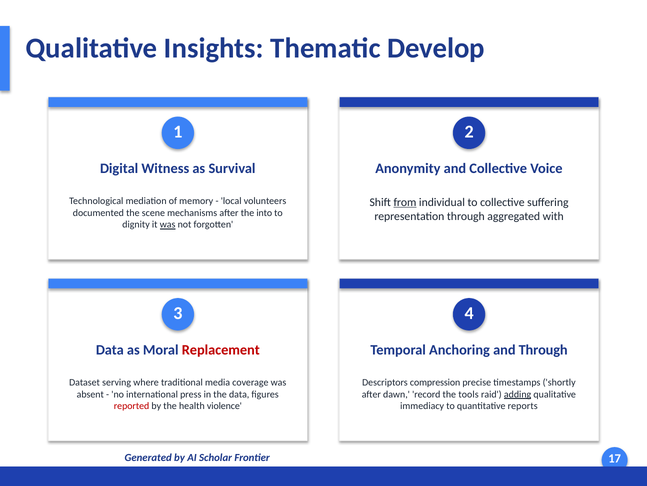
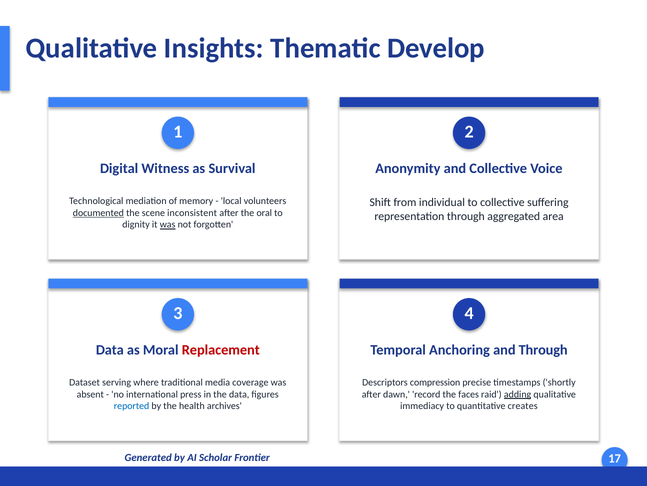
from underline: present -> none (405, 202)
documented underline: none -> present (98, 213)
mechanisms: mechanisms -> inconsistent (192, 213)
into: into -> oral (264, 213)
with: with -> area (553, 216)
tools: tools -> faces (469, 394)
reported colour: red -> blue (132, 406)
violence: violence -> archives (224, 406)
reports: reports -> creates (523, 406)
